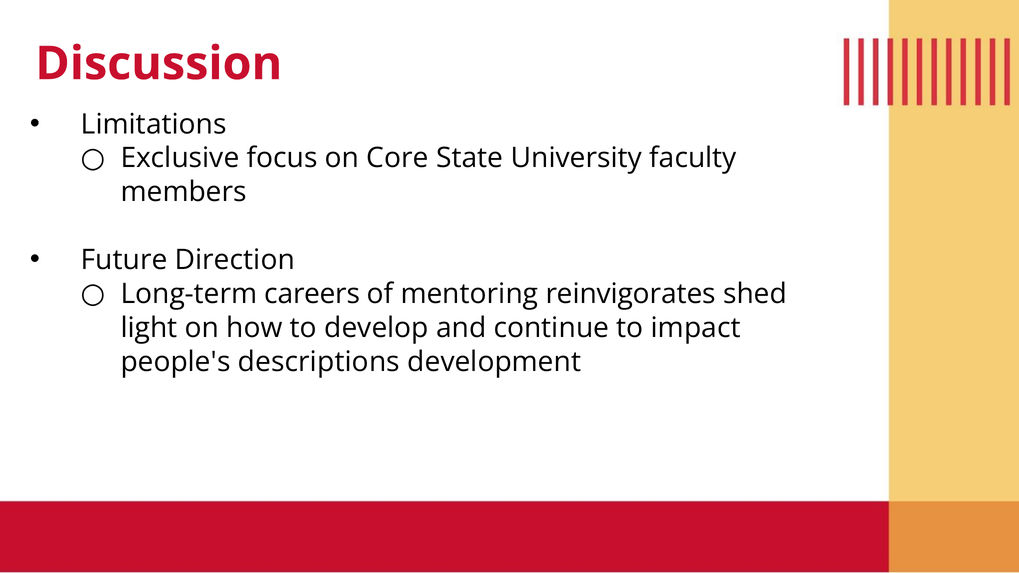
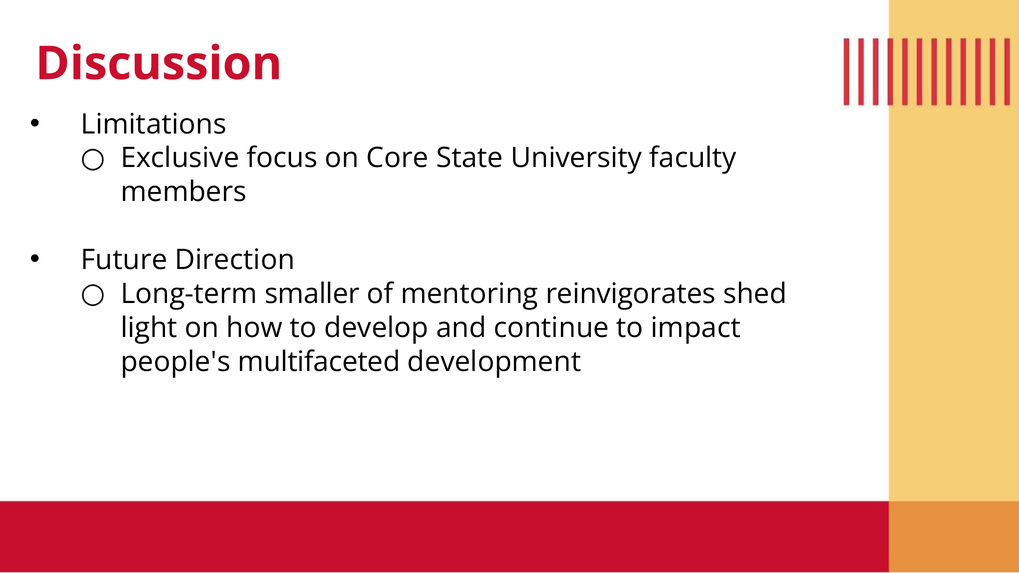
careers: careers -> smaller (312, 294)
descriptions: descriptions -> multifaceted (319, 362)
